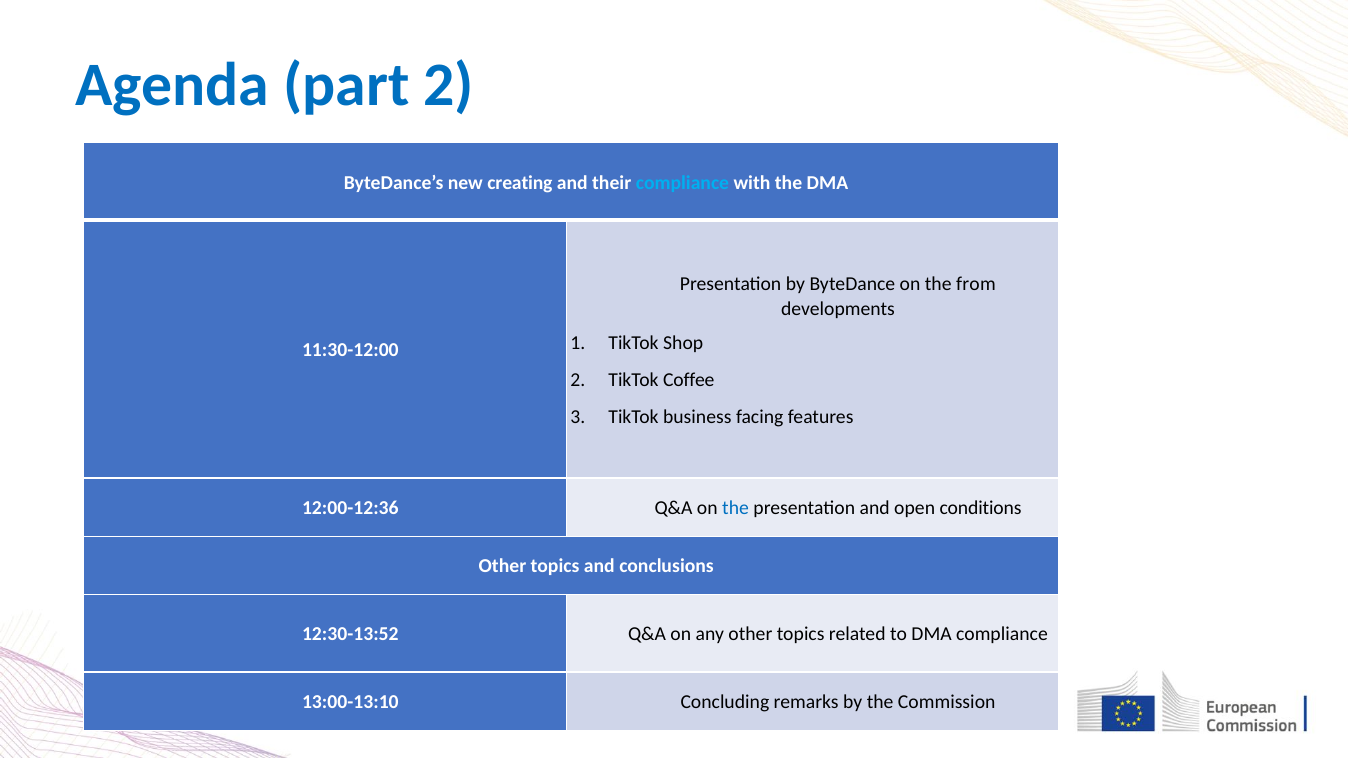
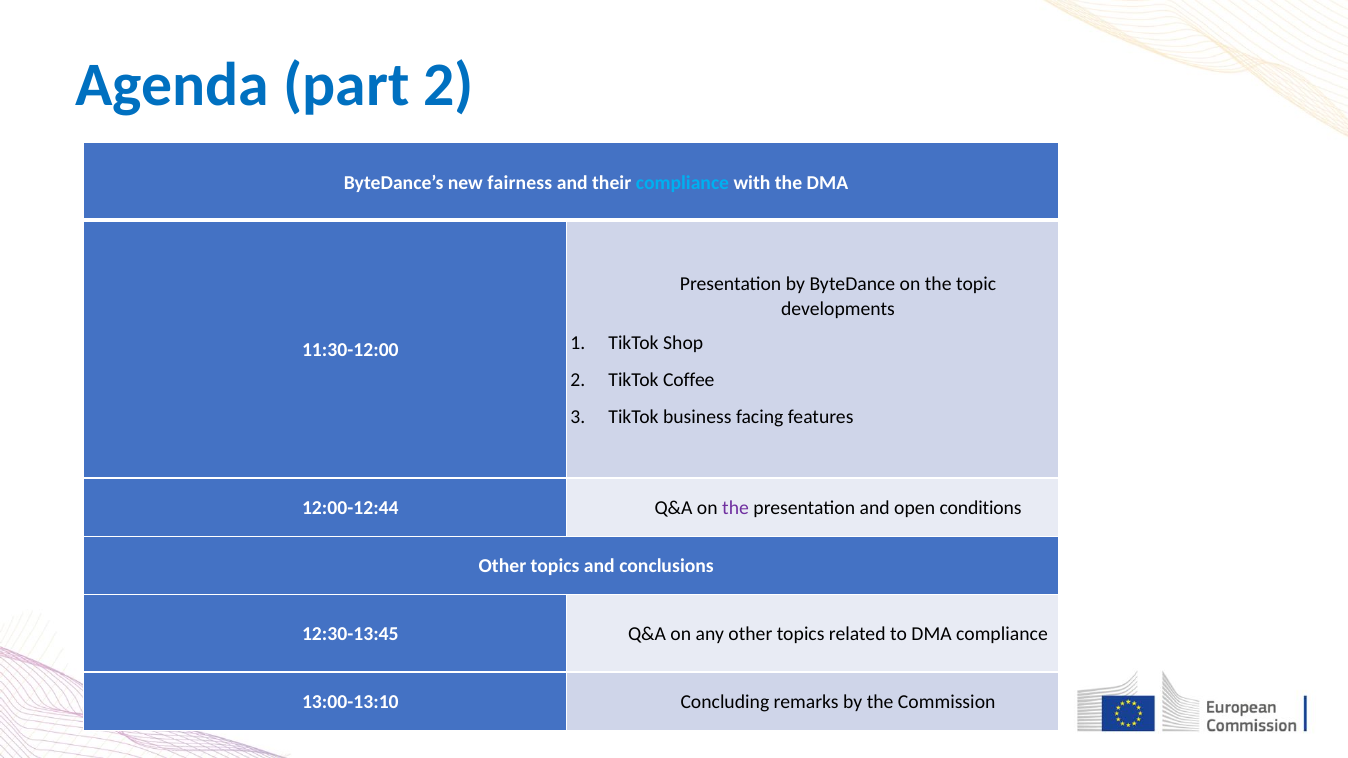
creating: creating -> fairness (520, 183)
from: from -> topic (976, 284)
12:00-12:36: 12:00-12:36 -> 12:00-12:44 (350, 508)
the colour: blue -> purple (736, 508)
12:30-13:52: 12:30-13:52 -> 12:30-13:45 (350, 635)
